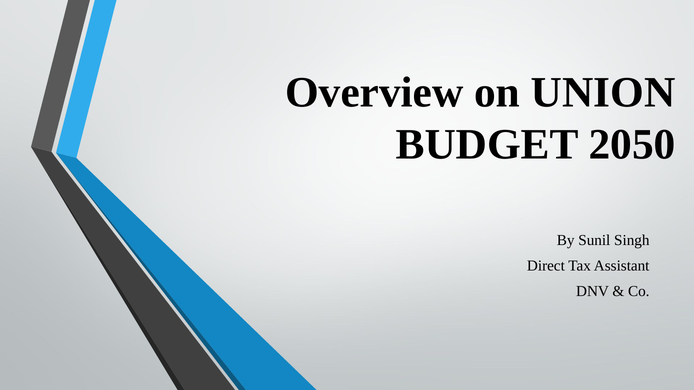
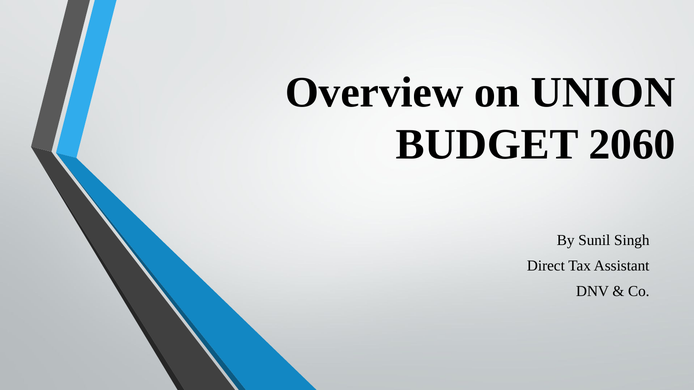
2050: 2050 -> 2060 (632, 145)
